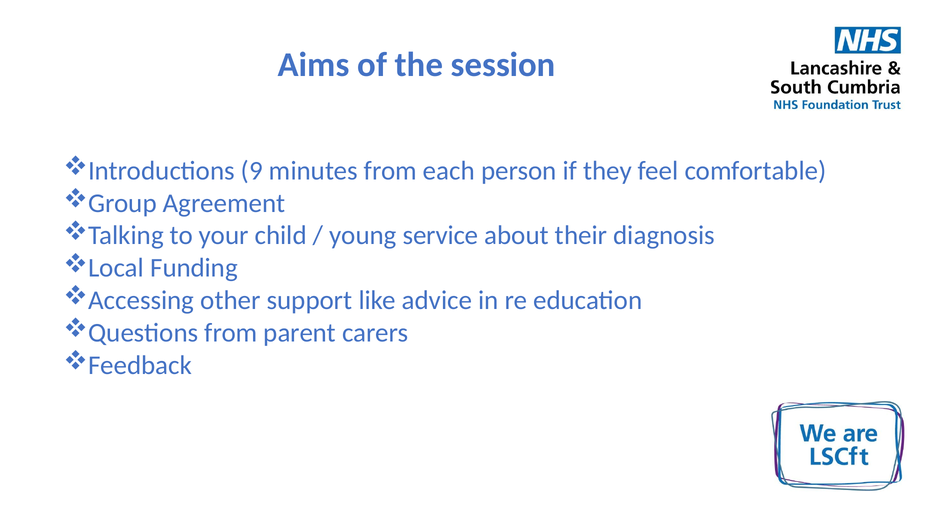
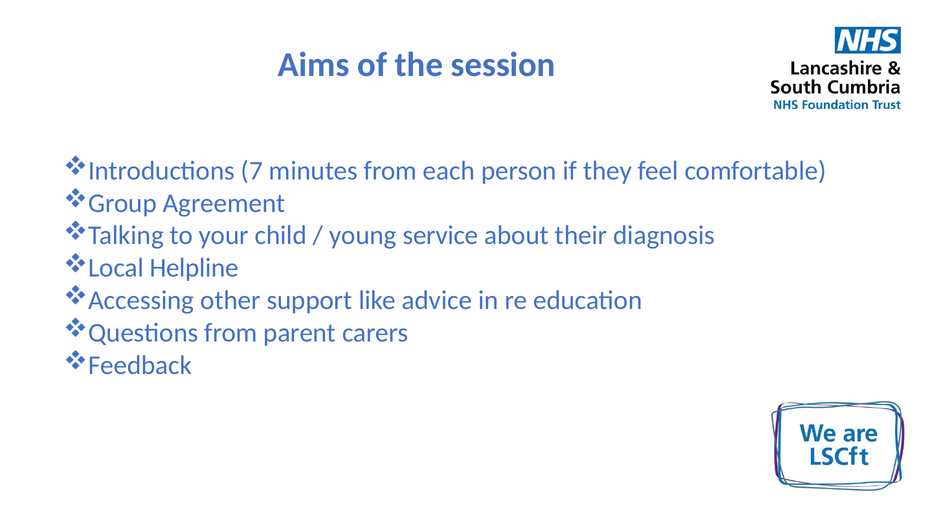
9: 9 -> 7 (252, 171)
Funding: Funding -> Helpline (194, 268)
